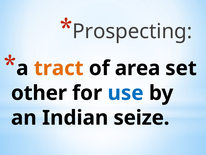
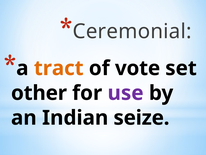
Prospecting: Prospecting -> Ceremonial (132, 31)
area: area -> vote (138, 68)
use colour: blue -> purple (126, 93)
